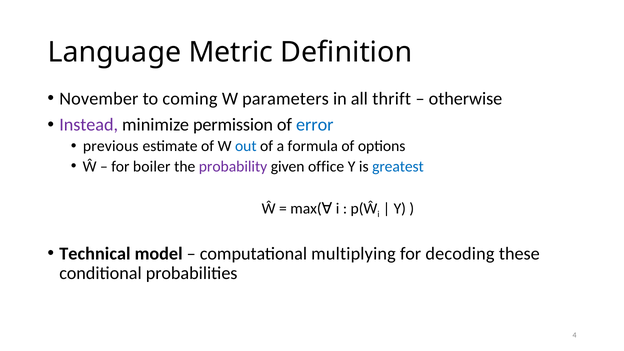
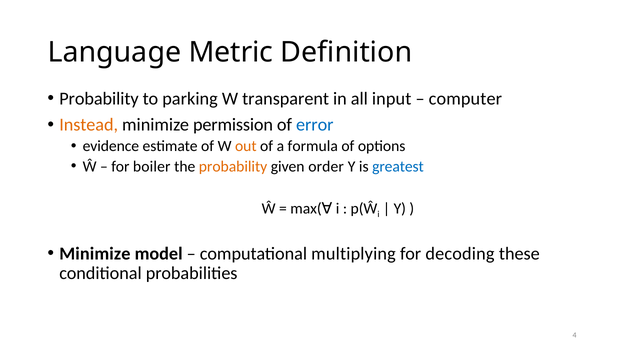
November: November -> Probability (99, 99)
coming: coming -> parking (190, 99)
parameters: parameters -> transparent (286, 99)
thrift: thrift -> input (392, 99)
otherwise: otherwise -> computer (465, 99)
Instead colour: purple -> orange (89, 125)
previous: previous -> evidence (111, 146)
out colour: blue -> orange (246, 146)
probability colour: purple -> orange (233, 166)
office: office -> order (326, 166)
Technical: Technical -> Minimize (95, 254)
